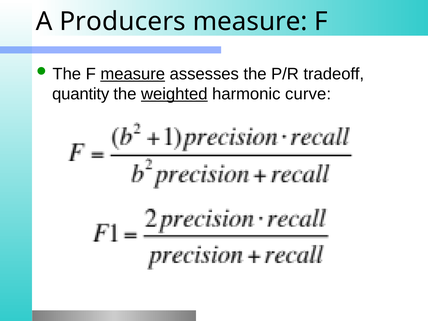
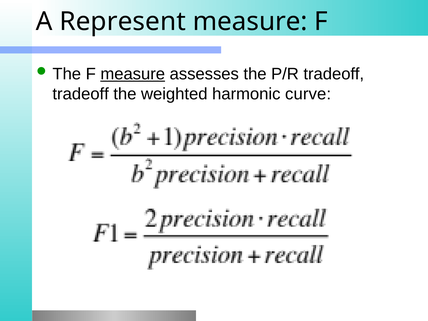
Producers: Producers -> Represent (123, 21)
quantity: quantity -> tradeoff (81, 94)
weighted underline: present -> none (174, 94)
